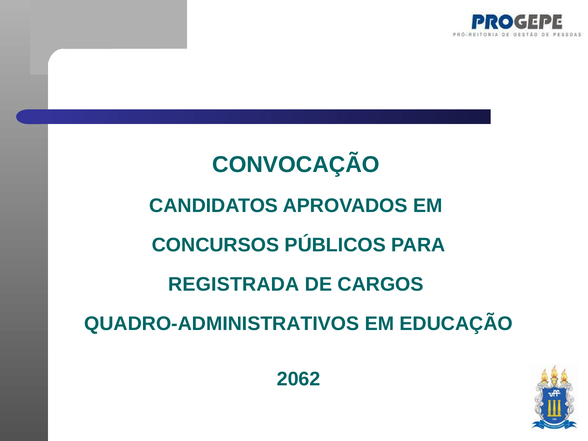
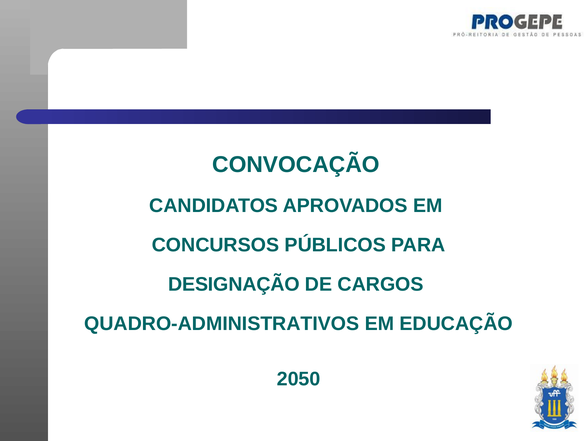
REGISTRADA: REGISTRADA -> DESIGNAÇÃO (234, 284)
2062: 2062 -> 2050 (299, 379)
